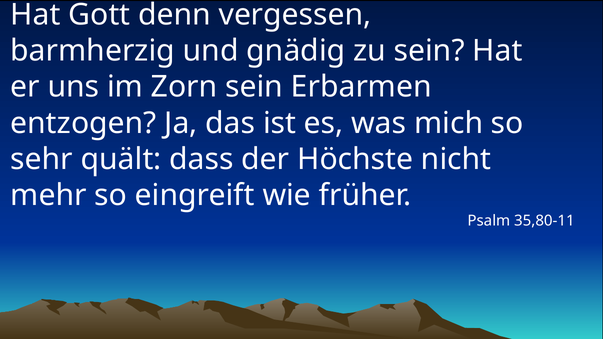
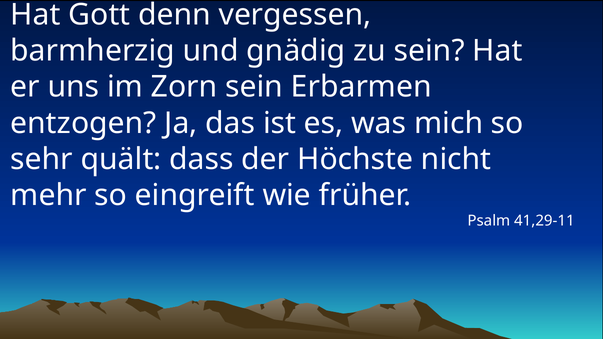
35,80-11: 35,80-11 -> 41,29-11 (544, 221)
